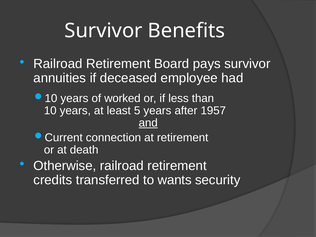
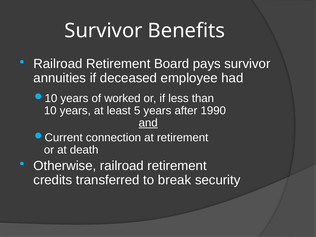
1957: 1957 -> 1990 (213, 111)
wants: wants -> break (175, 180)
